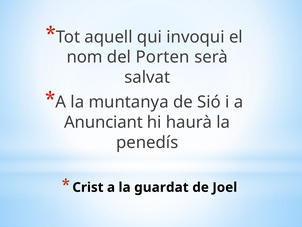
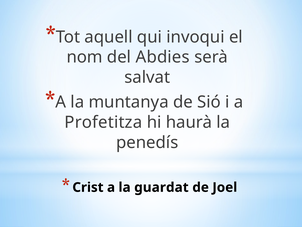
Porten: Porten -> Abdies (163, 57)
Anunciant: Anunciant -> Profetitza (103, 122)
